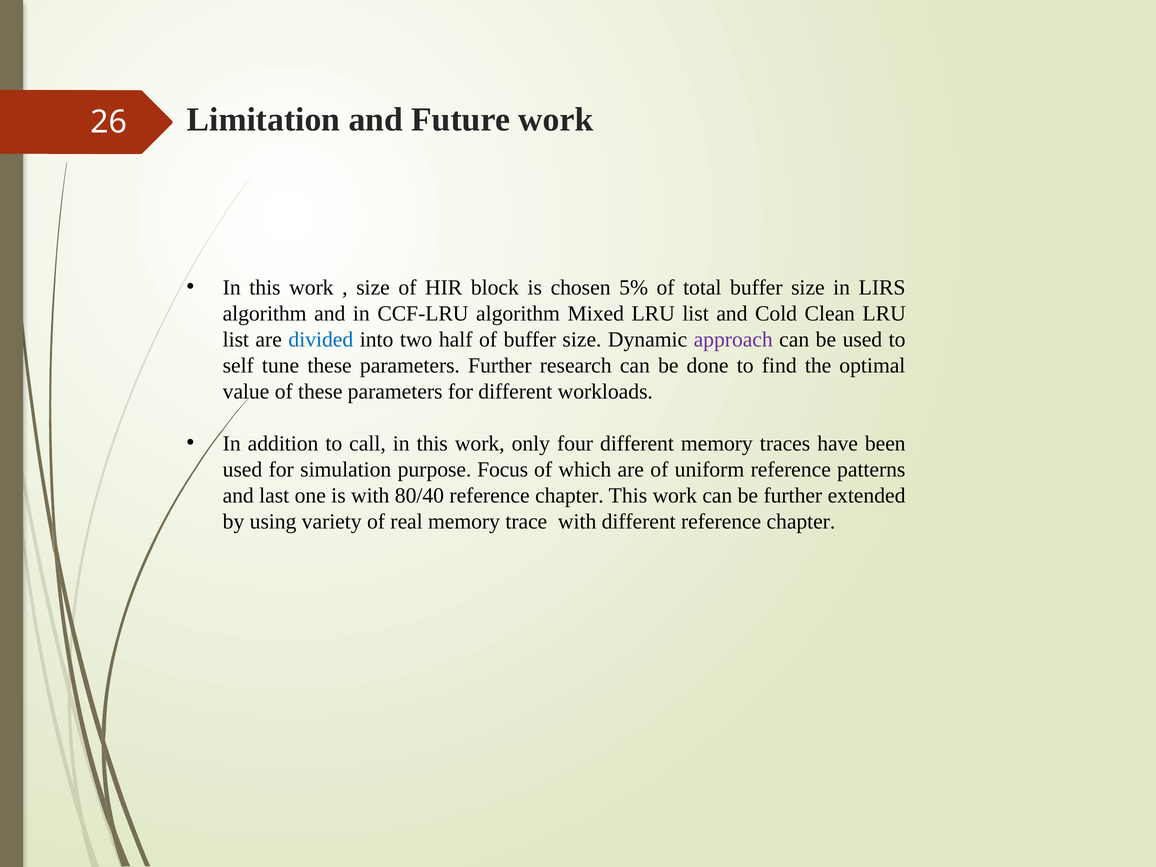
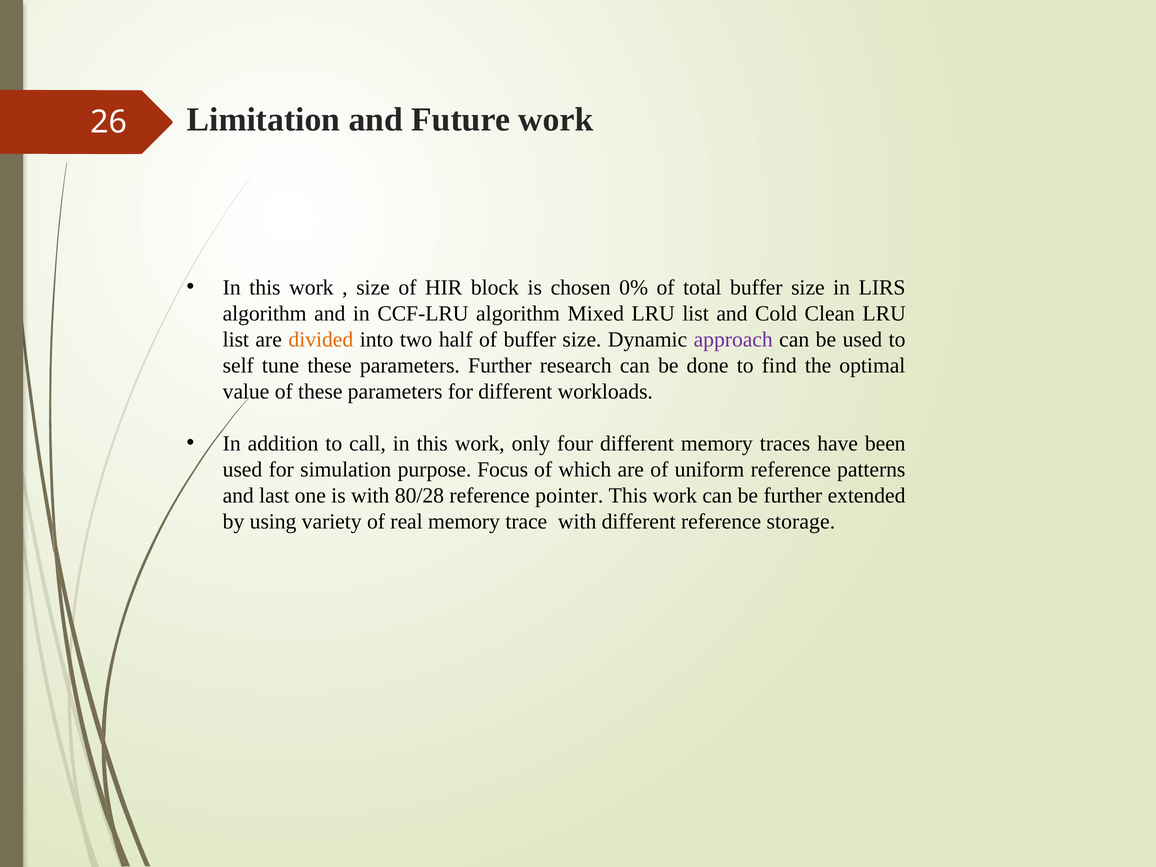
5%: 5% -> 0% (634, 288)
divided colour: blue -> orange (321, 340)
80/40: 80/40 -> 80/28 (419, 495)
chapter: chapter -> pointer (569, 495)
different reference chapter: chapter -> storage (801, 521)
